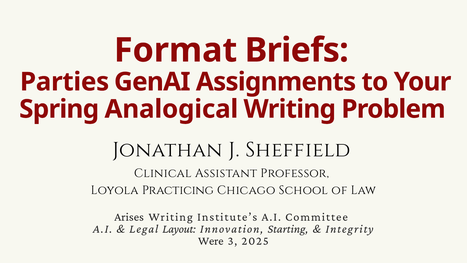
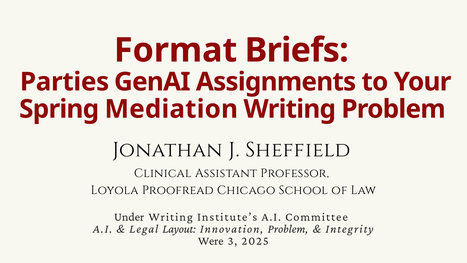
Analogical: Analogical -> Mediation (171, 109)
Practicing: Practicing -> Proofread (178, 190)
Arises: Arises -> Under (129, 217)
Innovation Starting: Starting -> Problem (288, 229)
